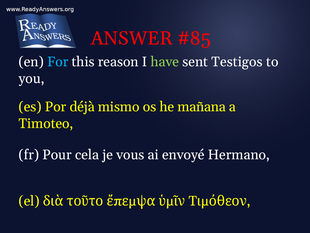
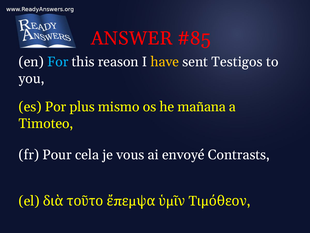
have colour: light green -> yellow (165, 62)
déjà: déjà -> plus (82, 107)
Hermano: Hermano -> Contrasts (239, 154)
